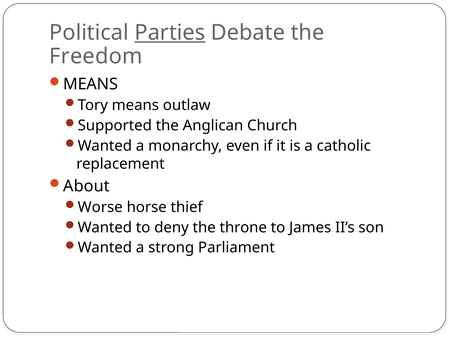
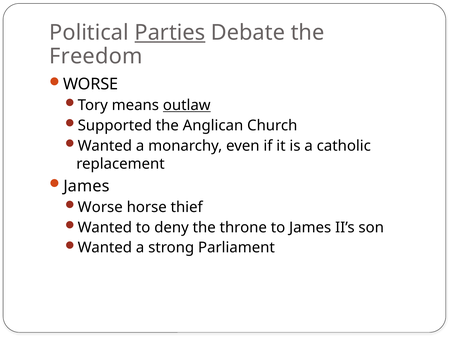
MEANS: MEANS -> WORSE (91, 84)
outlaw underline: none -> present (187, 105)
About: About -> James (87, 186)
